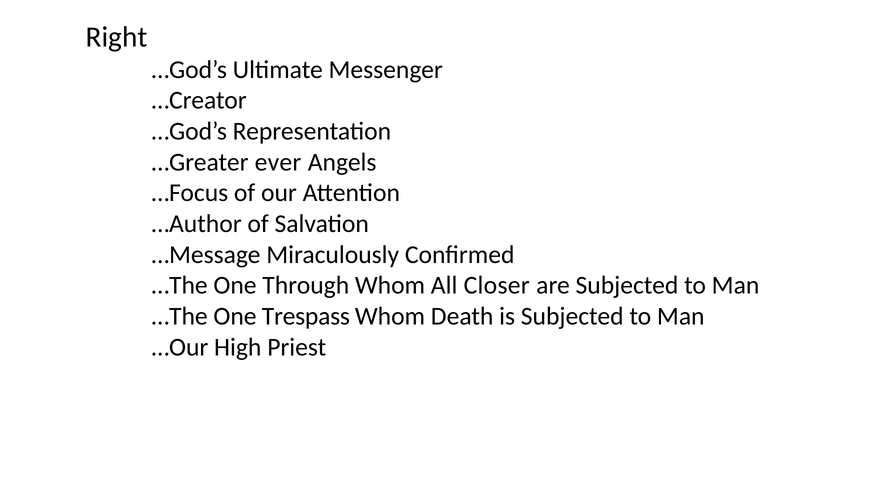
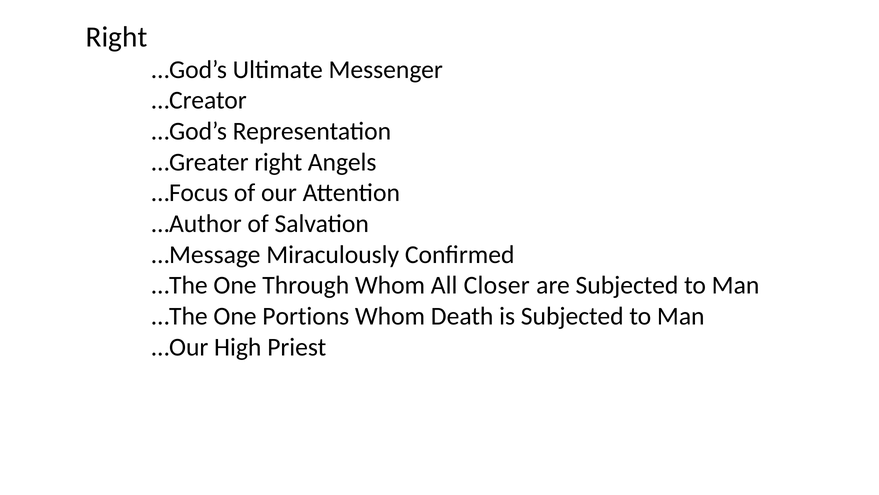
…Greater ever: ever -> right (278, 162)
Trespass: Trespass -> Portions (306, 316)
